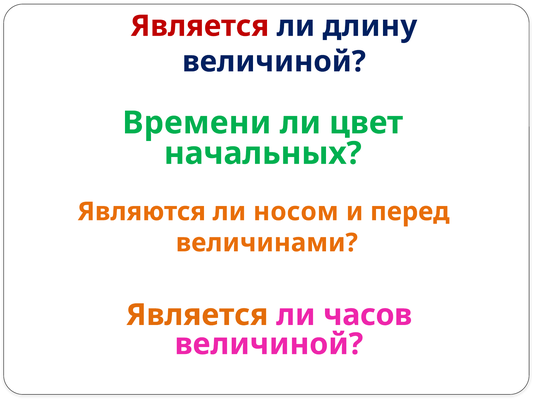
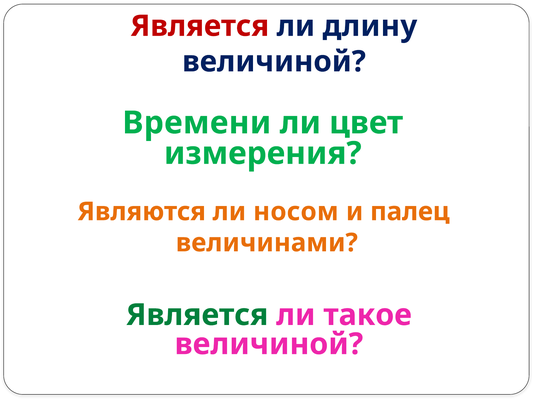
начальных: начальных -> измерения (263, 153)
перед: перед -> палец (410, 212)
Является colour: orange -> green (197, 315)
часов: часов -> такое (368, 315)
